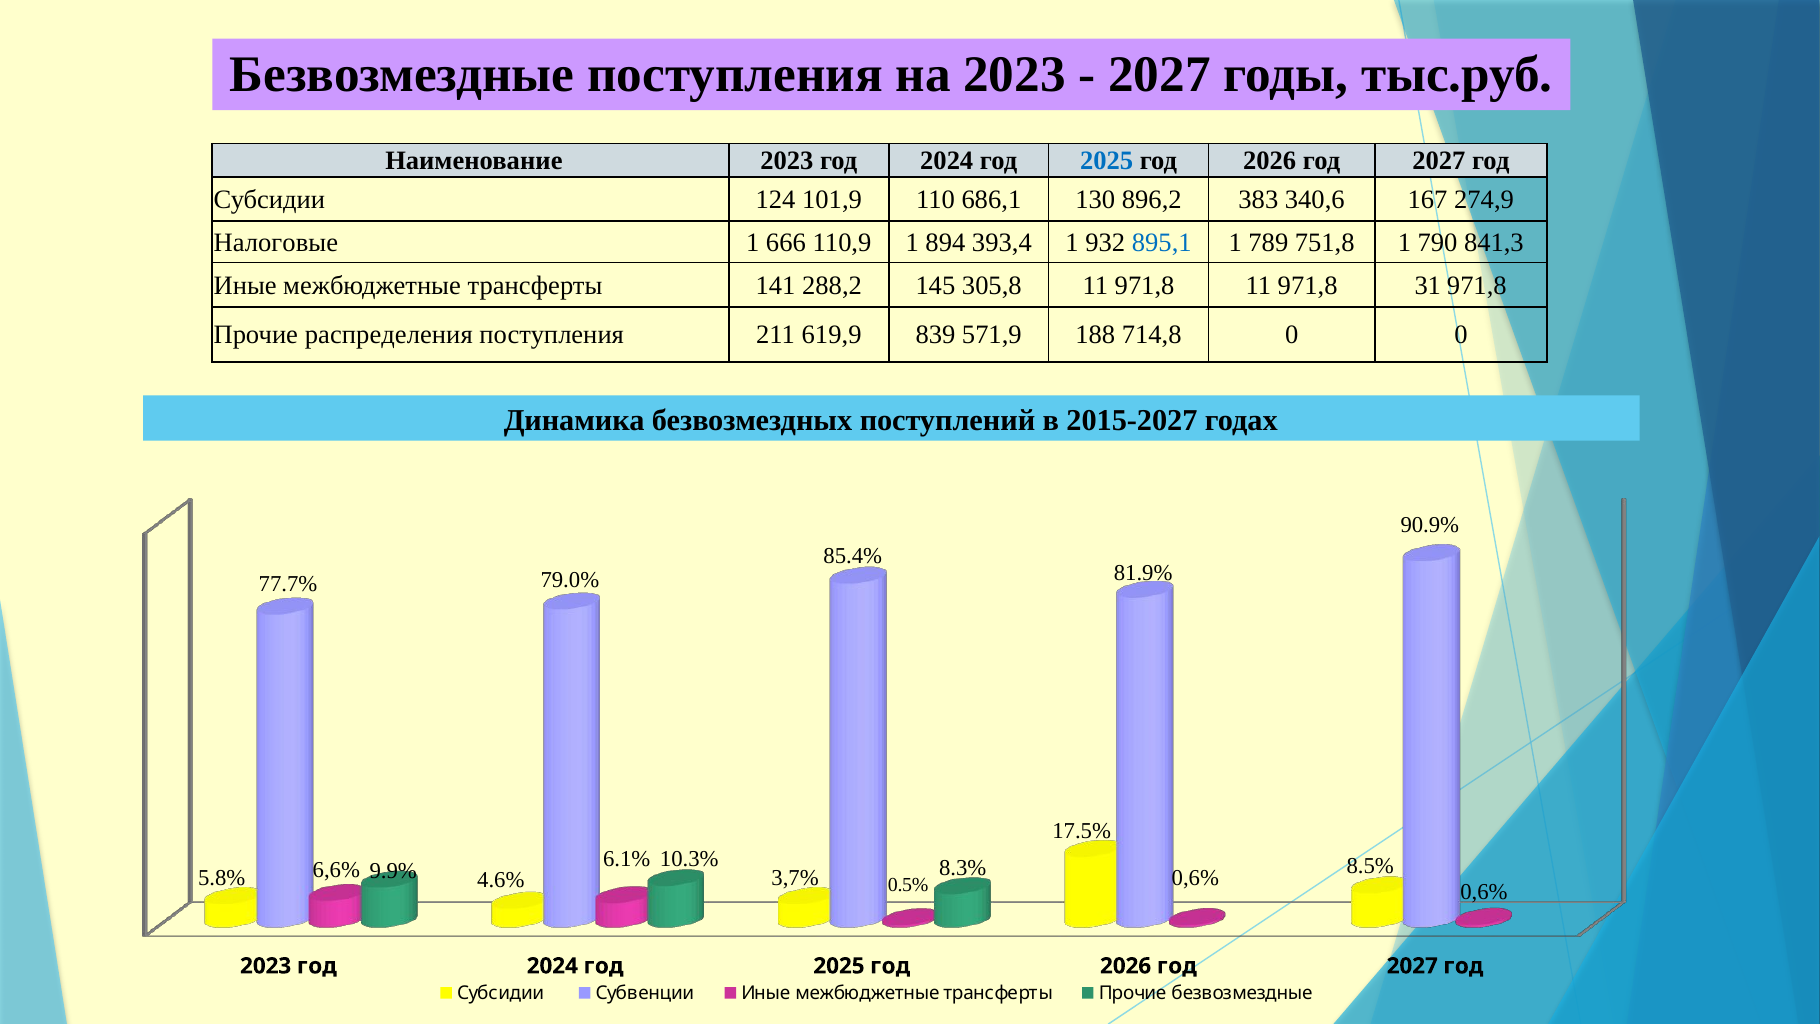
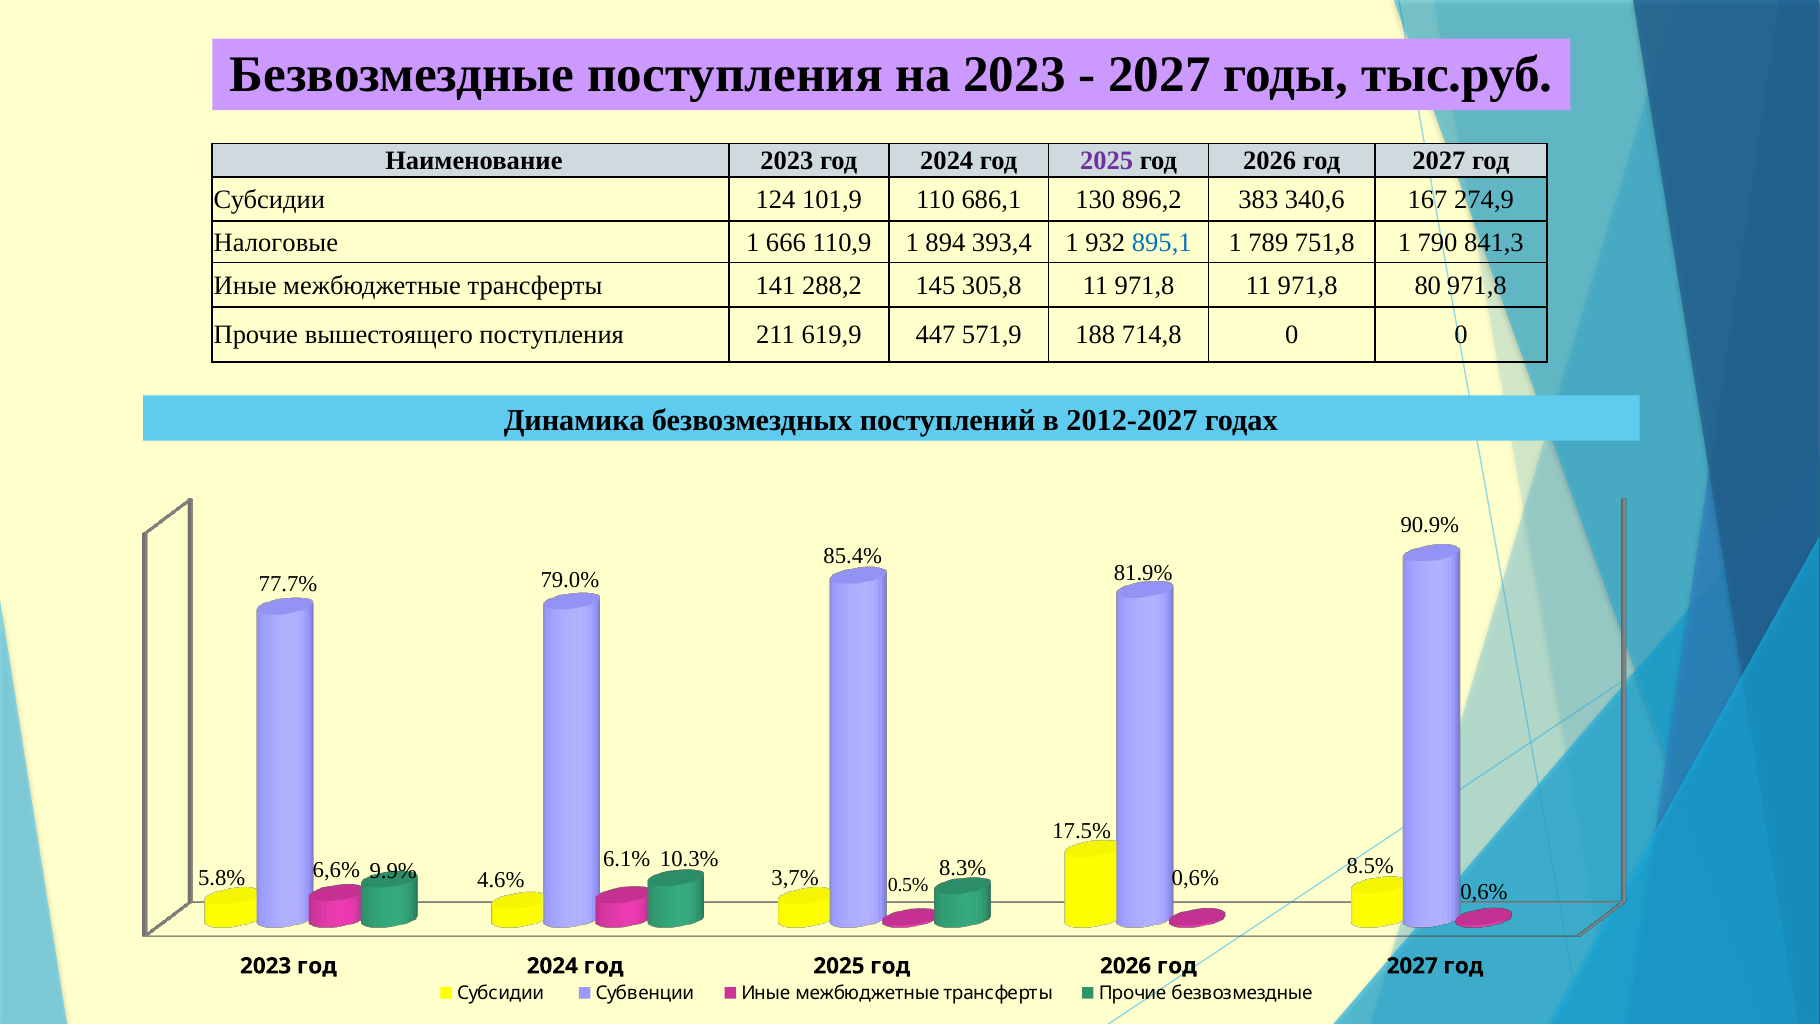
2025 colour: blue -> purple (1107, 161)
31: 31 -> 80 (1428, 286)
распределения: распределения -> вышестоящего (389, 335)
839: 839 -> 447 (935, 335)
2015-2027: 2015-2027 -> 2012-2027 (1132, 420)
